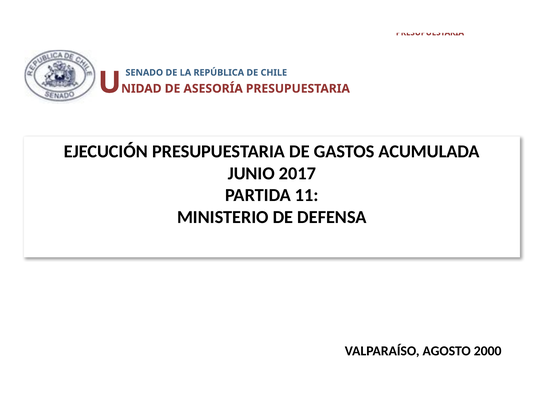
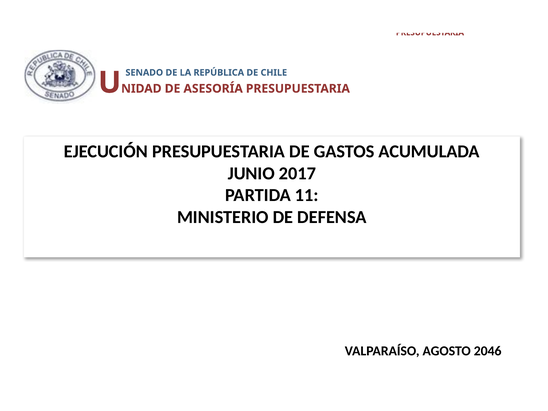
2000: 2000 -> 2046 (488, 351)
